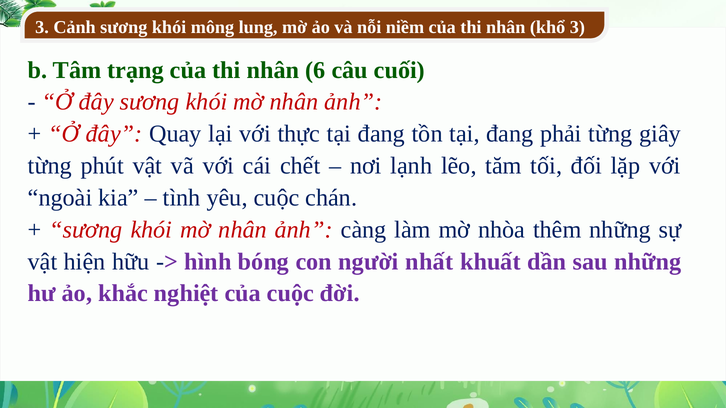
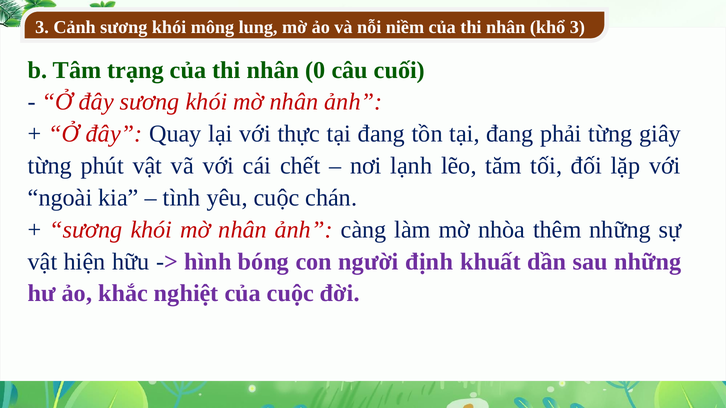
6: 6 -> 0 (315, 70)
nhất: nhất -> định (429, 262)
